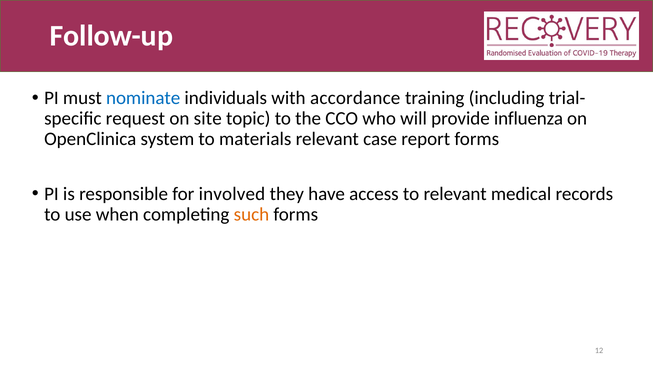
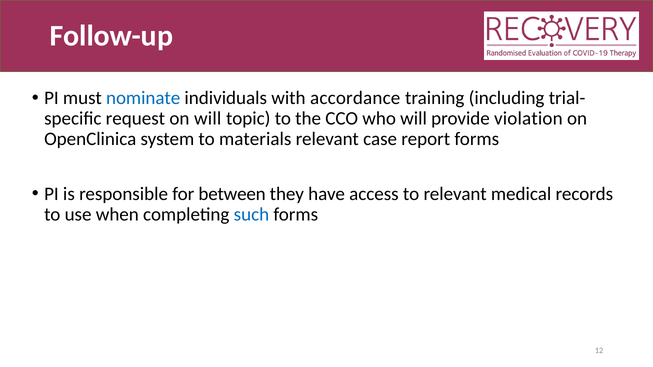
on site: site -> will (208, 119)
influenza: influenza -> violation (528, 119)
involved: involved -> between (232, 194)
such colour: orange -> blue (251, 215)
